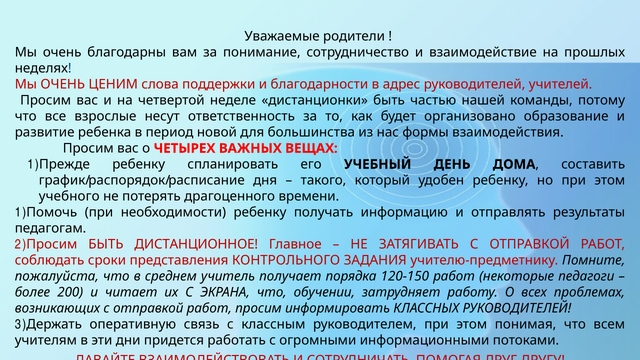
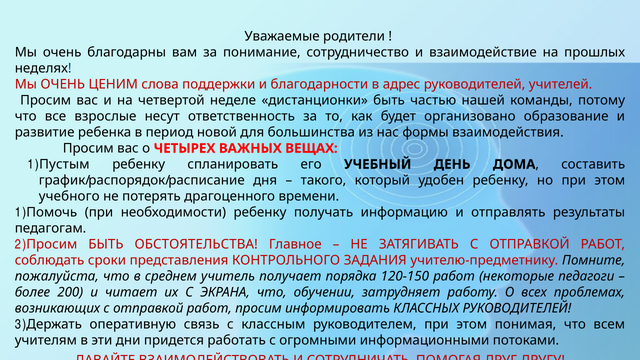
Прежде: Прежде -> Пустым (64, 164)
ДИСТАНЦИОННОЕ: ДИСТАНЦИОННОЕ -> ОБСТОЯТЕЛЬСТВА (196, 244)
